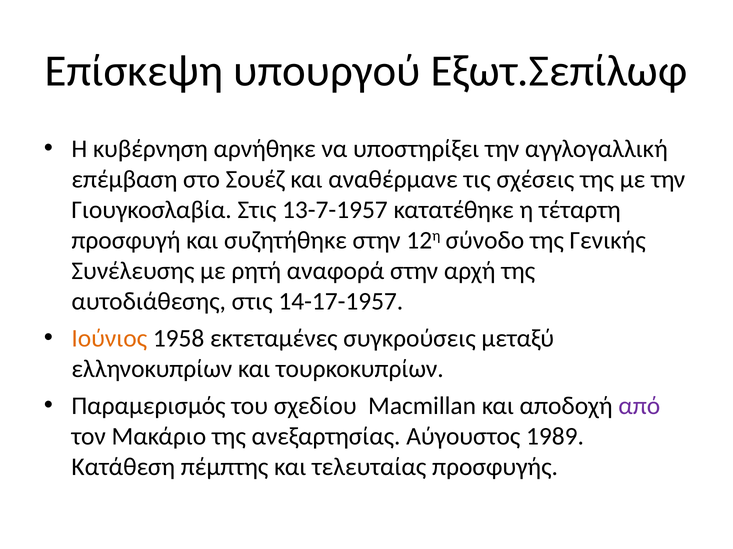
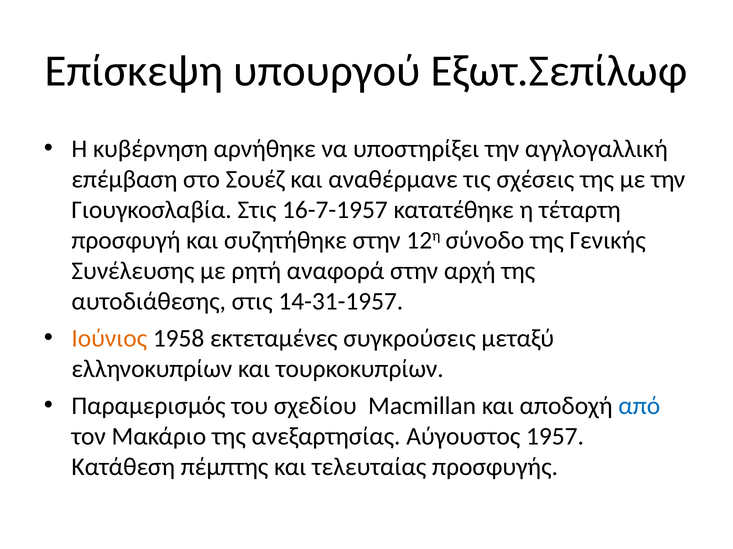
13-7-1957: 13-7-1957 -> 16-7-1957 (335, 210)
14-17-1957: 14-17-1957 -> 14-31-1957 (341, 302)
από colour: purple -> blue (639, 406)
1989: 1989 -> 1957 (555, 437)
